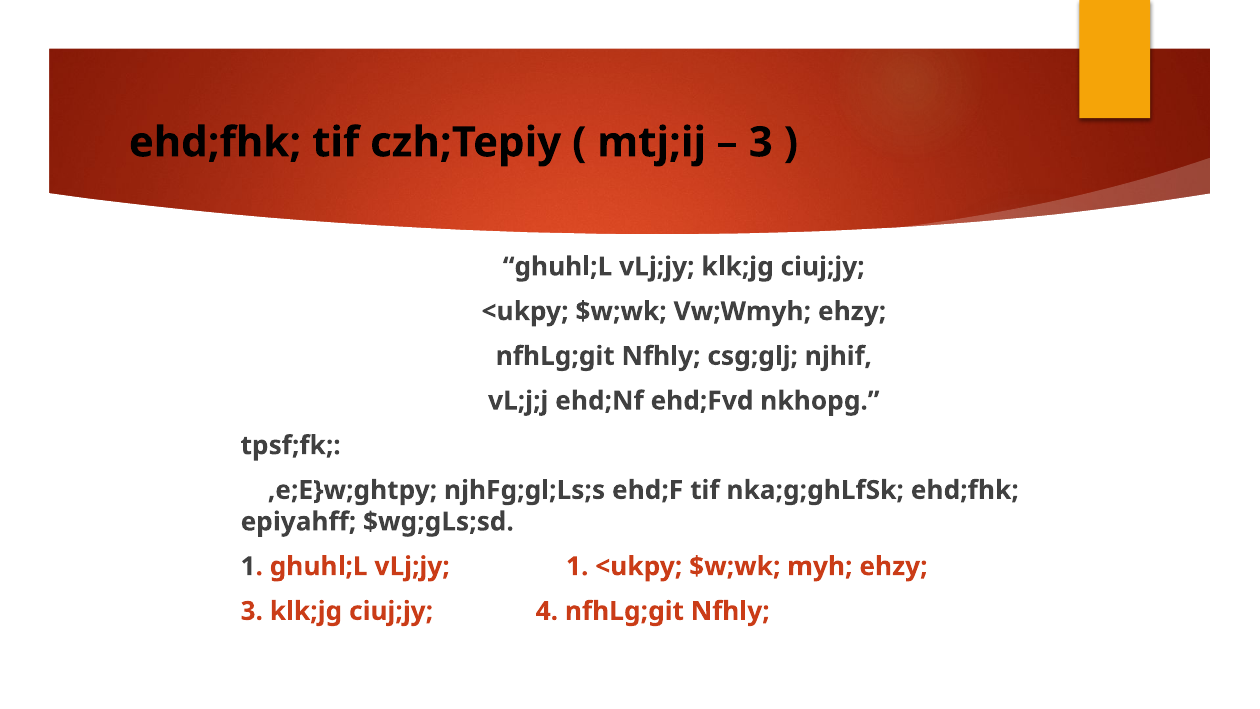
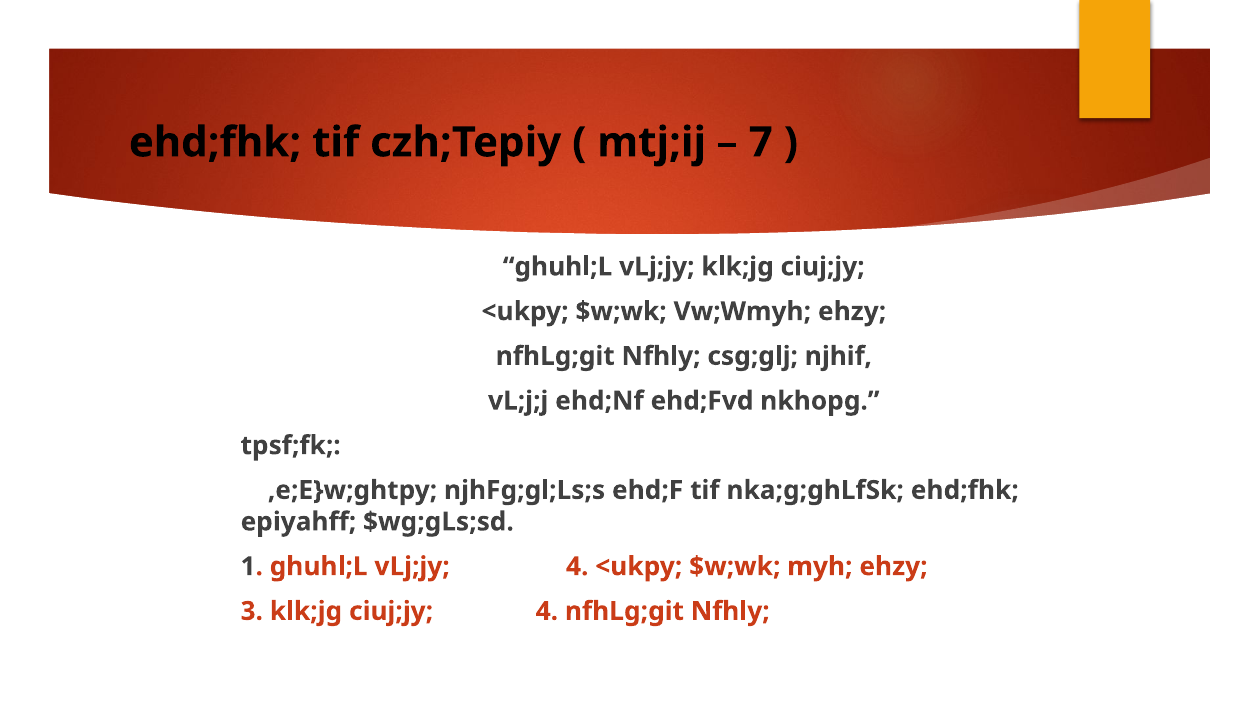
3: 3 -> 7 (761, 142)
vLj;jy 1: 1 -> 4 (577, 566)
